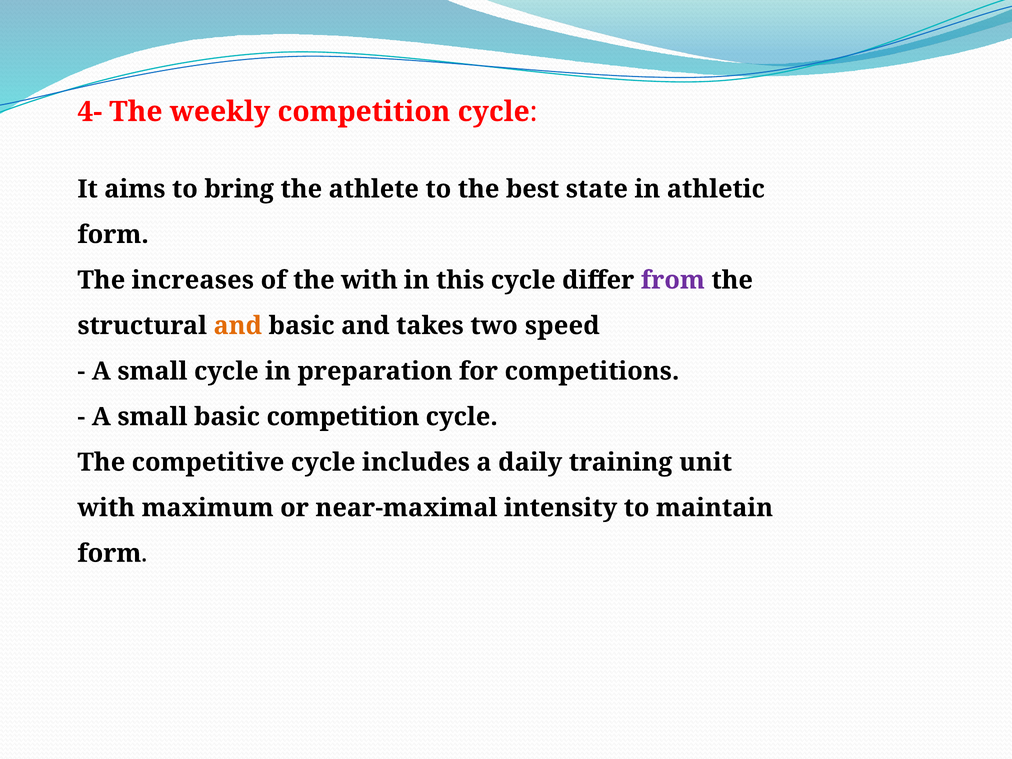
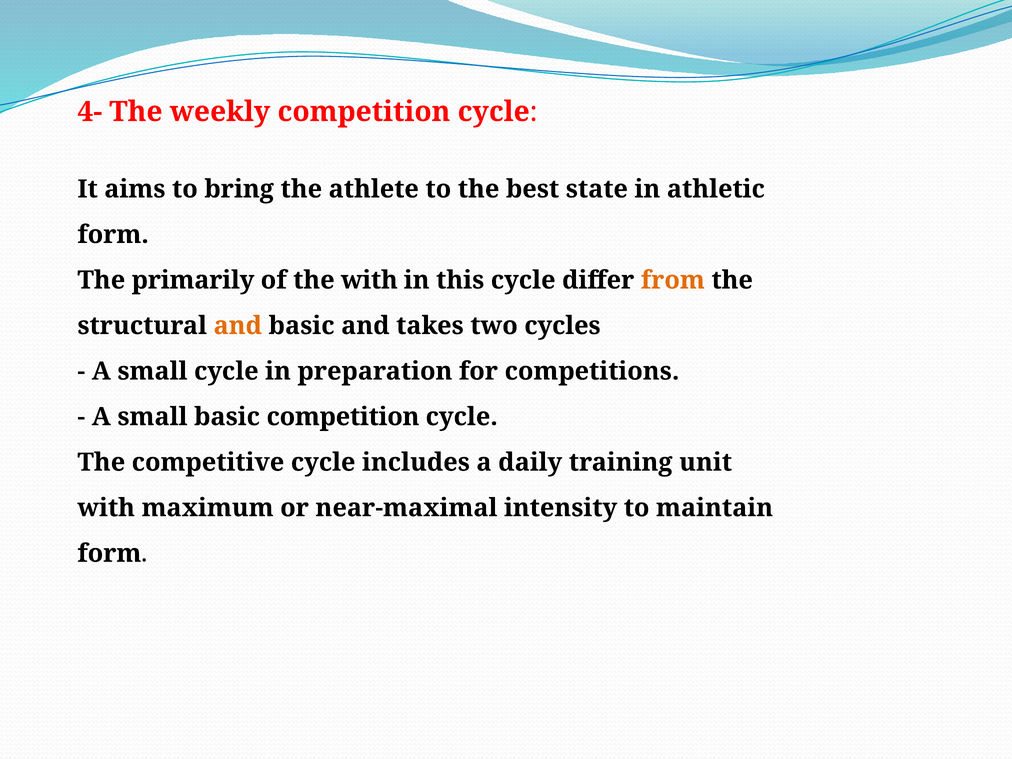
increases: increases -> primarily (193, 280)
from colour: purple -> orange (673, 280)
speed: speed -> cycles (562, 326)
